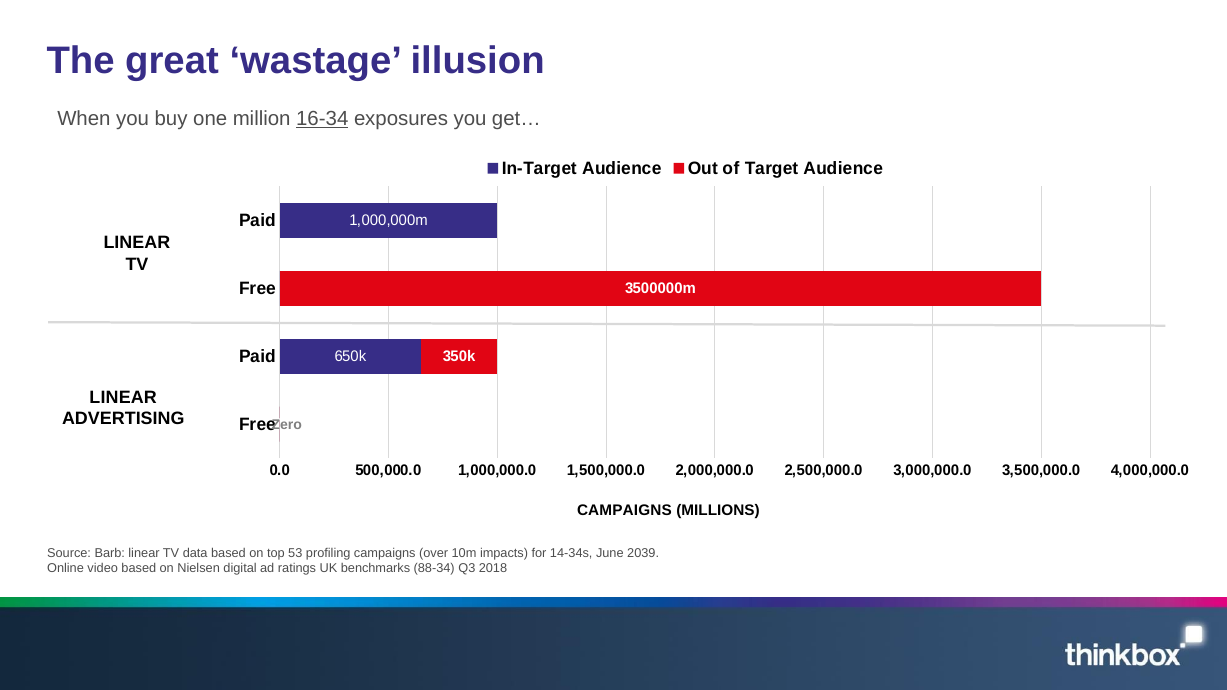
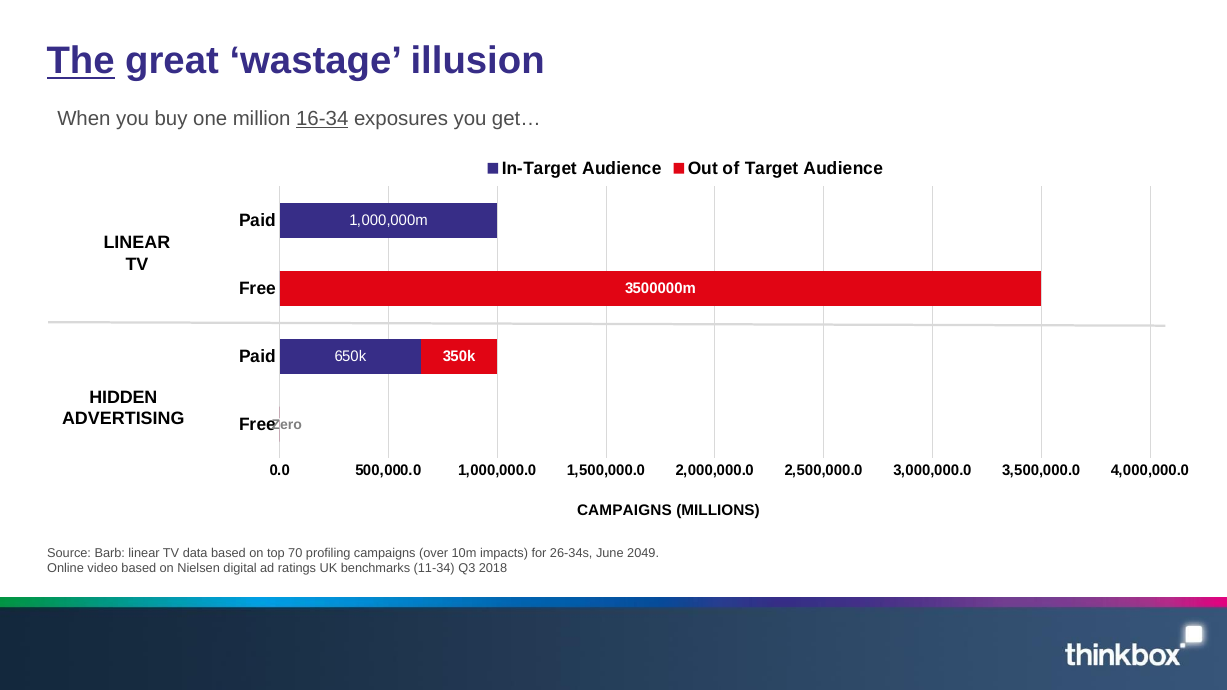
The underline: none -> present (81, 61)
LINEAR: LINEAR -> HIDDEN (123, 397)
53: 53 -> 70 (295, 553)
14-34s: 14-34s -> 26-34s (571, 553)
2039: 2039 -> 2049 (643, 553)
88-34: 88-34 -> 11-34 (434, 568)
